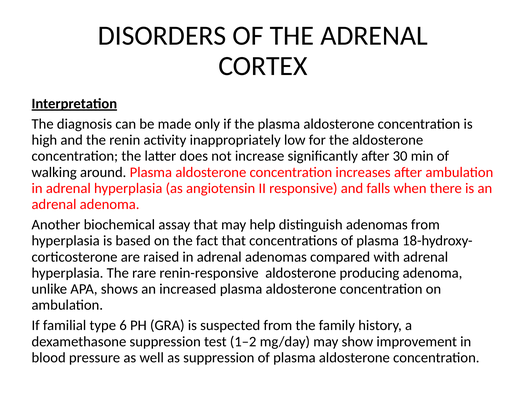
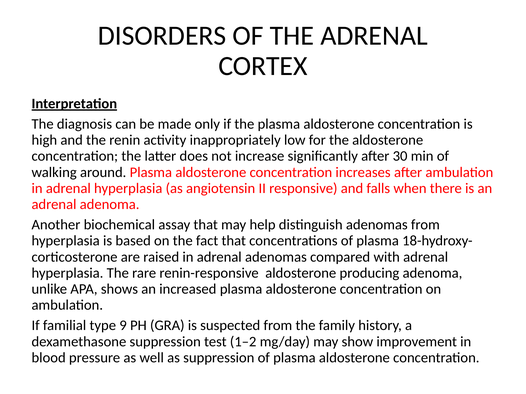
6: 6 -> 9 (123, 326)
